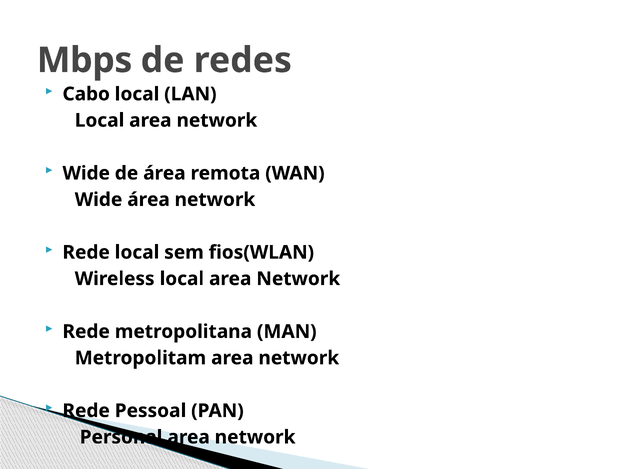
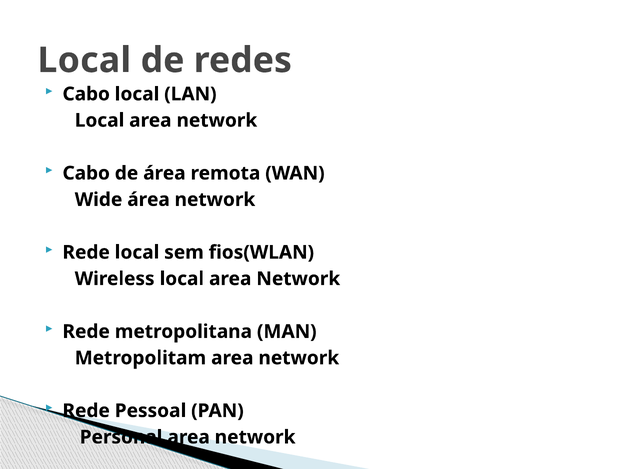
Mbps: Mbps -> Local (84, 60)
Wide: Wide -> Cabo (86, 173)
